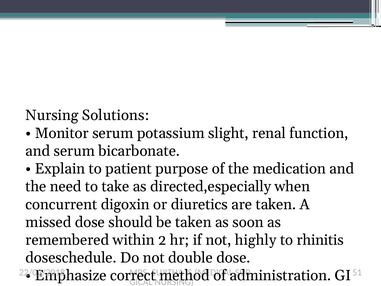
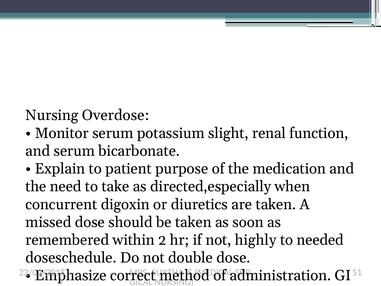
Solutions: Solutions -> Overdose (116, 115)
rhinitis: rhinitis -> needed (320, 240)
